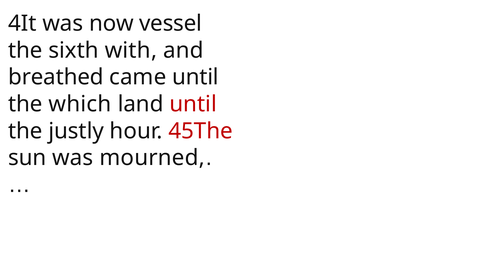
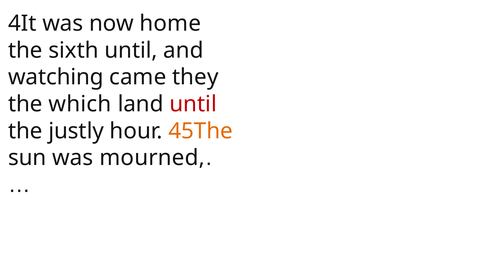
vessel: vessel -> home (170, 23)
sixth with: with -> until (131, 50)
breathed: breathed -> watching (56, 77)
came until: until -> they (195, 77)
45The colour: red -> orange (201, 131)
